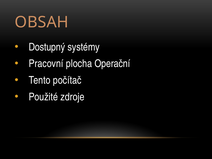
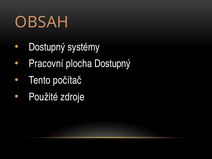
plocha Operační: Operační -> Dostupný (112, 64)
